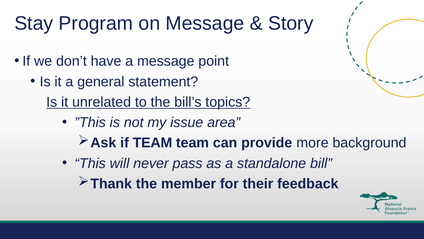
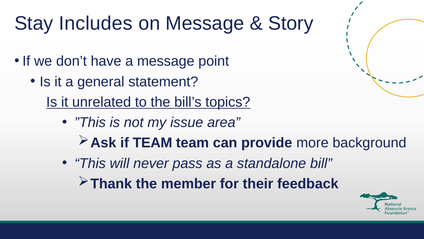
Program: Program -> Includes (96, 24)
